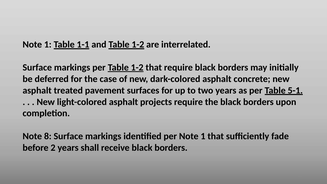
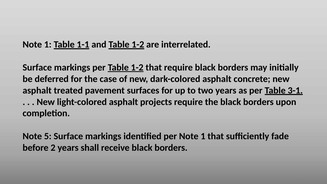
5-1: 5-1 -> 3-1 (295, 90)
8: 8 -> 5 (48, 136)
